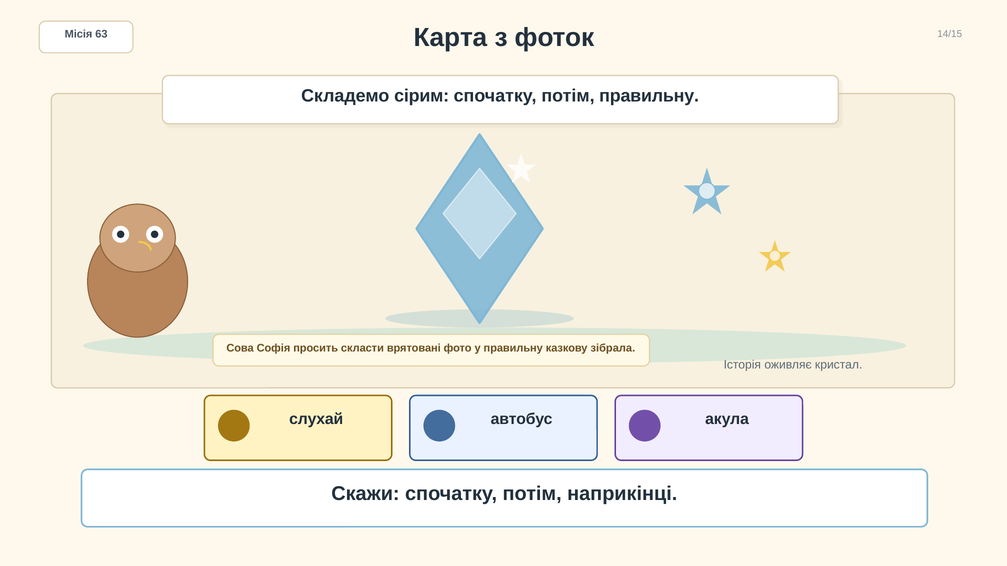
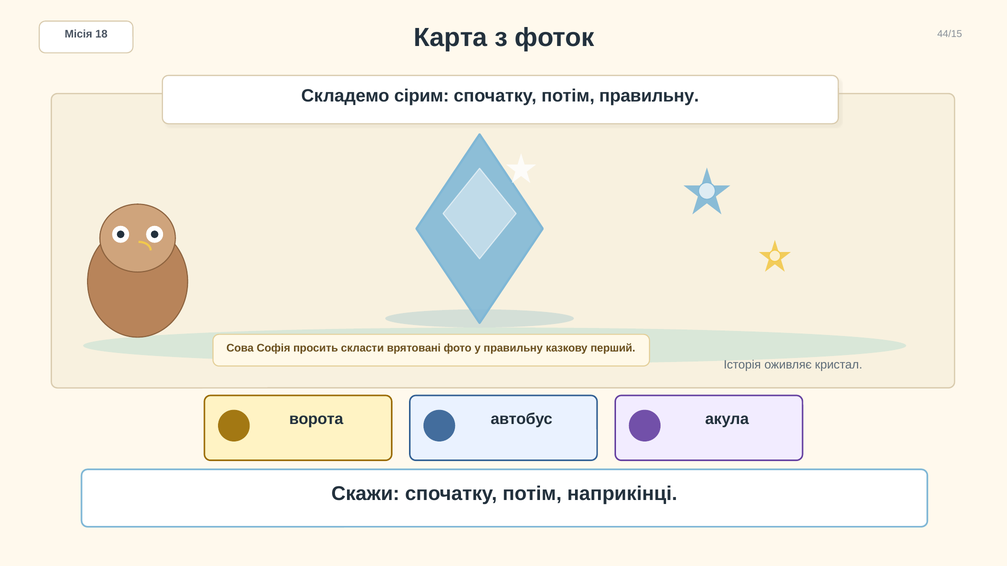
63: 63 -> 18 (101, 34)
14/15: 14/15 -> 44/15 (950, 34)
зібрала: зібрала -> перший (613, 348)
слухай: слухай -> ворота (316, 419)
